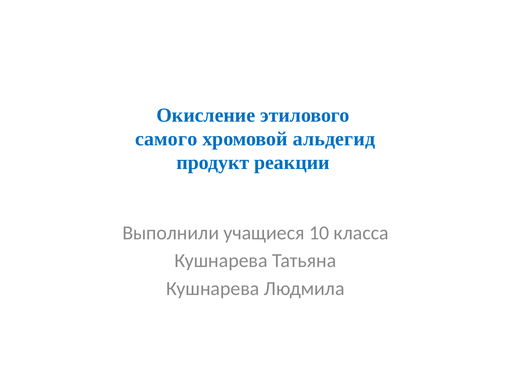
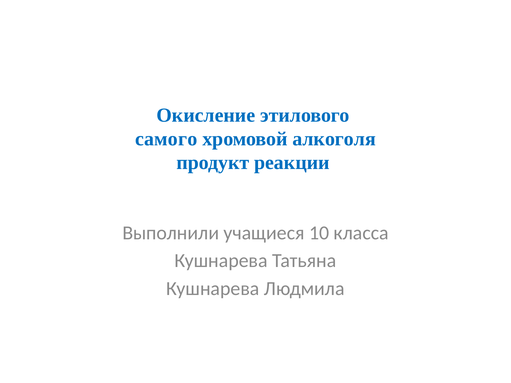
альдегид: альдегид -> алкоголя (334, 139)
